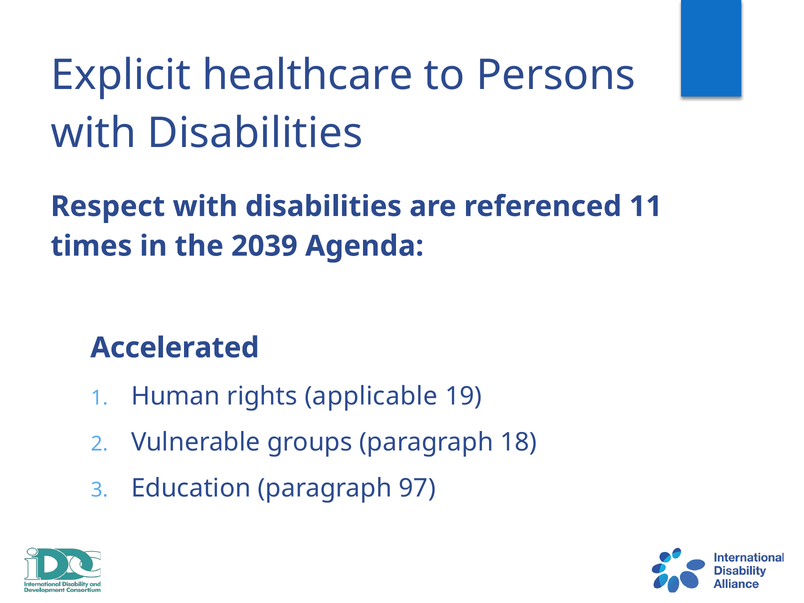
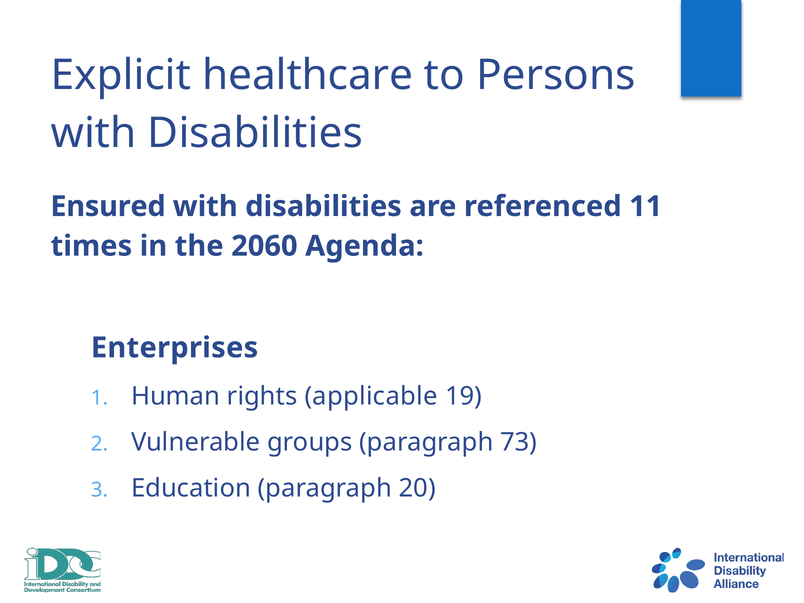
Respect: Respect -> Ensured (108, 206)
2039: 2039 -> 2060 (264, 246)
Accelerated: Accelerated -> Enterprises (175, 348)
18: 18 -> 73 (519, 442)
97: 97 -> 20 (417, 488)
